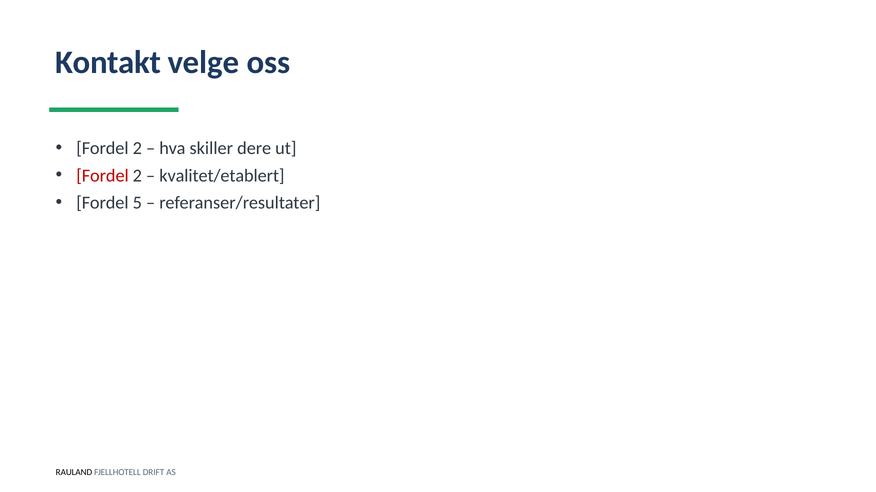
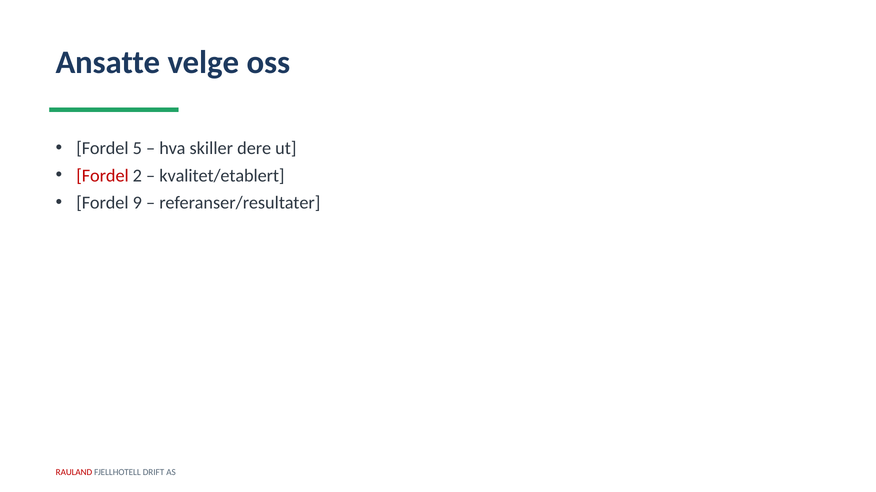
Kontakt: Kontakt -> Ansatte (108, 63)
2: 2 -> 5 (137, 148)
5: 5 -> 9 (137, 203)
RAULAND colour: black -> red (74, 473)
